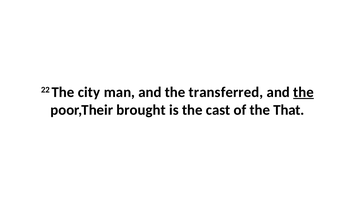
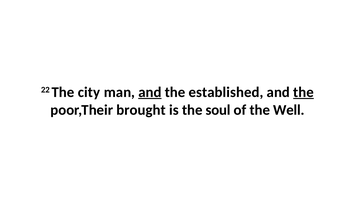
and underline: none -> present (150, 92)
transferred: transferred -> established (226, 92)
cast: cast -> soul (218, 110)
That: That -> Well (289, 110)
